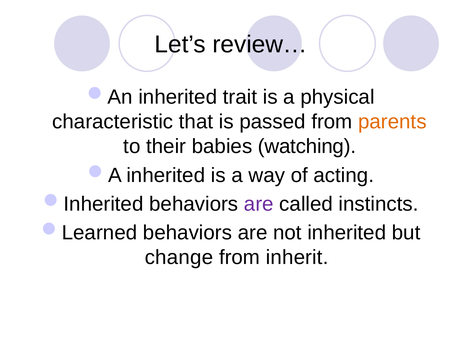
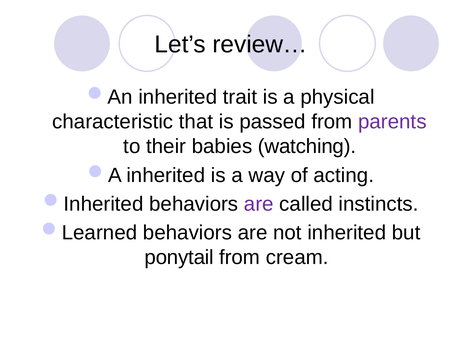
parents colour: orange -> purple (392, 122)
change: change -> ponytail (179, 257)
inherit: inherit -> cream (297, 257)
